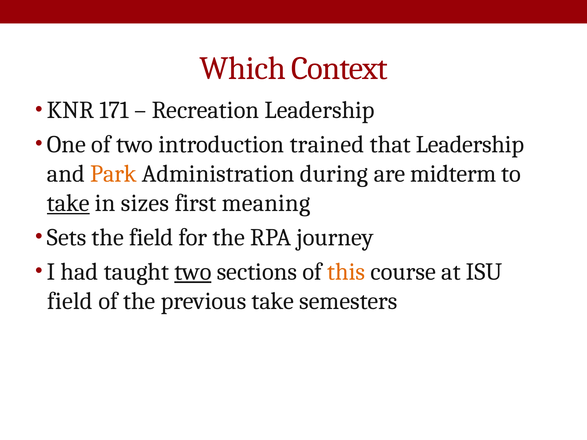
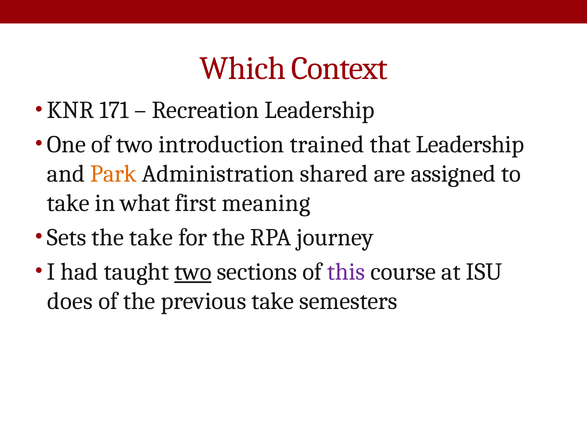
during: during -> shared (334, 174)
midterm: midterm -> assigned (453, 174)
take underline: present -> none (68, 203)
sizes: sizes -> what (145, 203)
the field: field -> take (151, 238)
this colour: orange -> purple (346, 272)
field: field -> does (70, 301)
